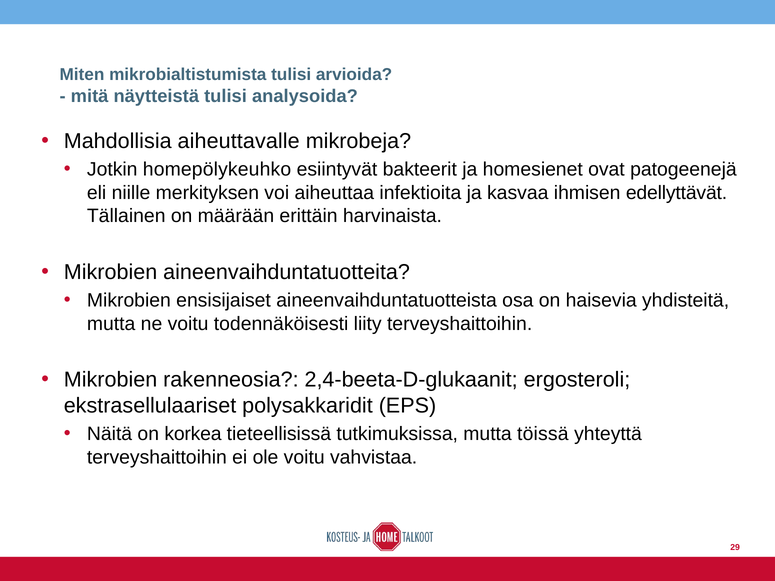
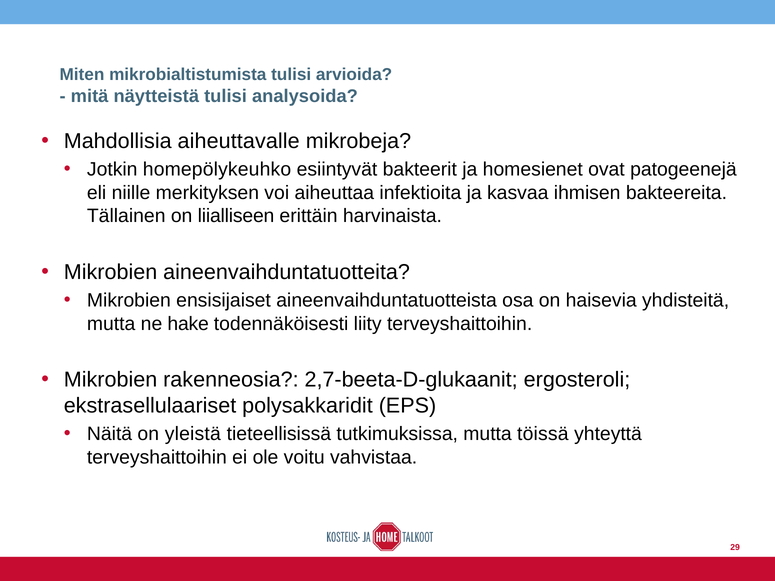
edellyttävät: edellyttävät -> bakteereita (676, 193)
määrään: määrään -> liialliseen (236, 216)
ne voitu: voitu -> hake (188, 324)
2,4-beeta-D-glukaanit: 2,4-beeta-D-glukaanit -> 2,7-beeta-D-glukaanit (411, 380)
korkea: korkea -> yleistä (193, 434)
